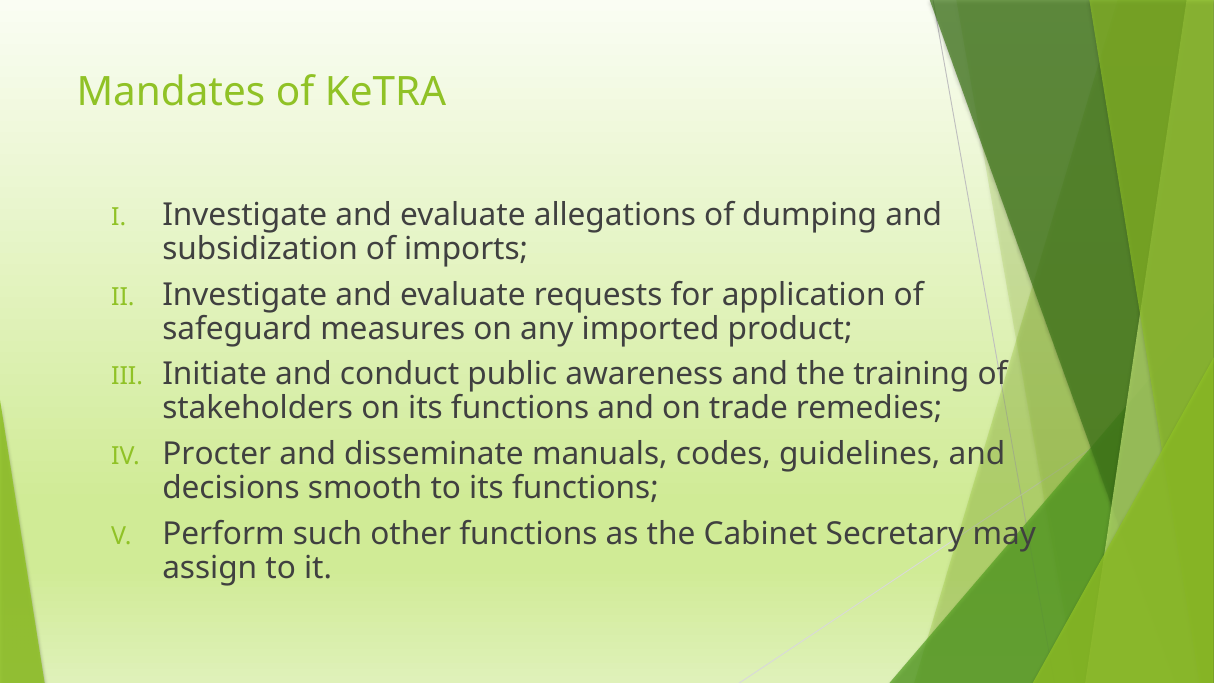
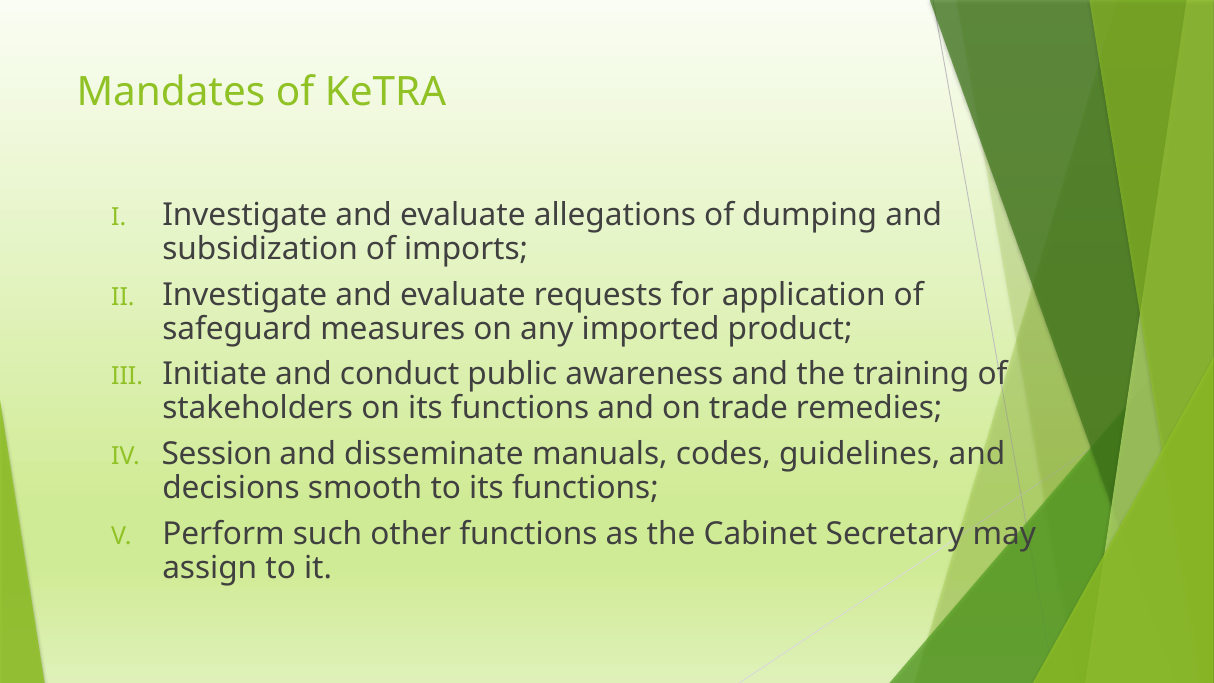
Procter: Procter -> Session (217, 454)
